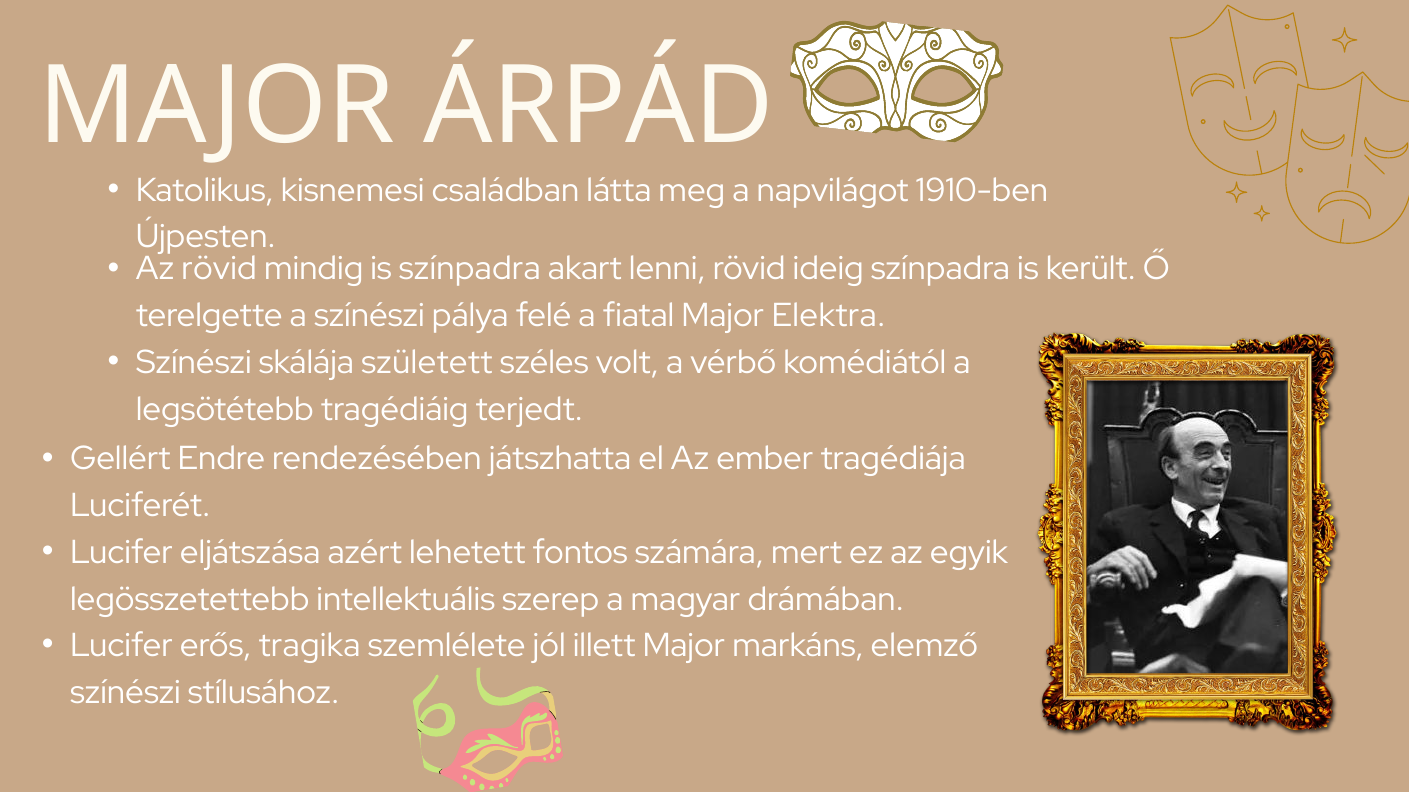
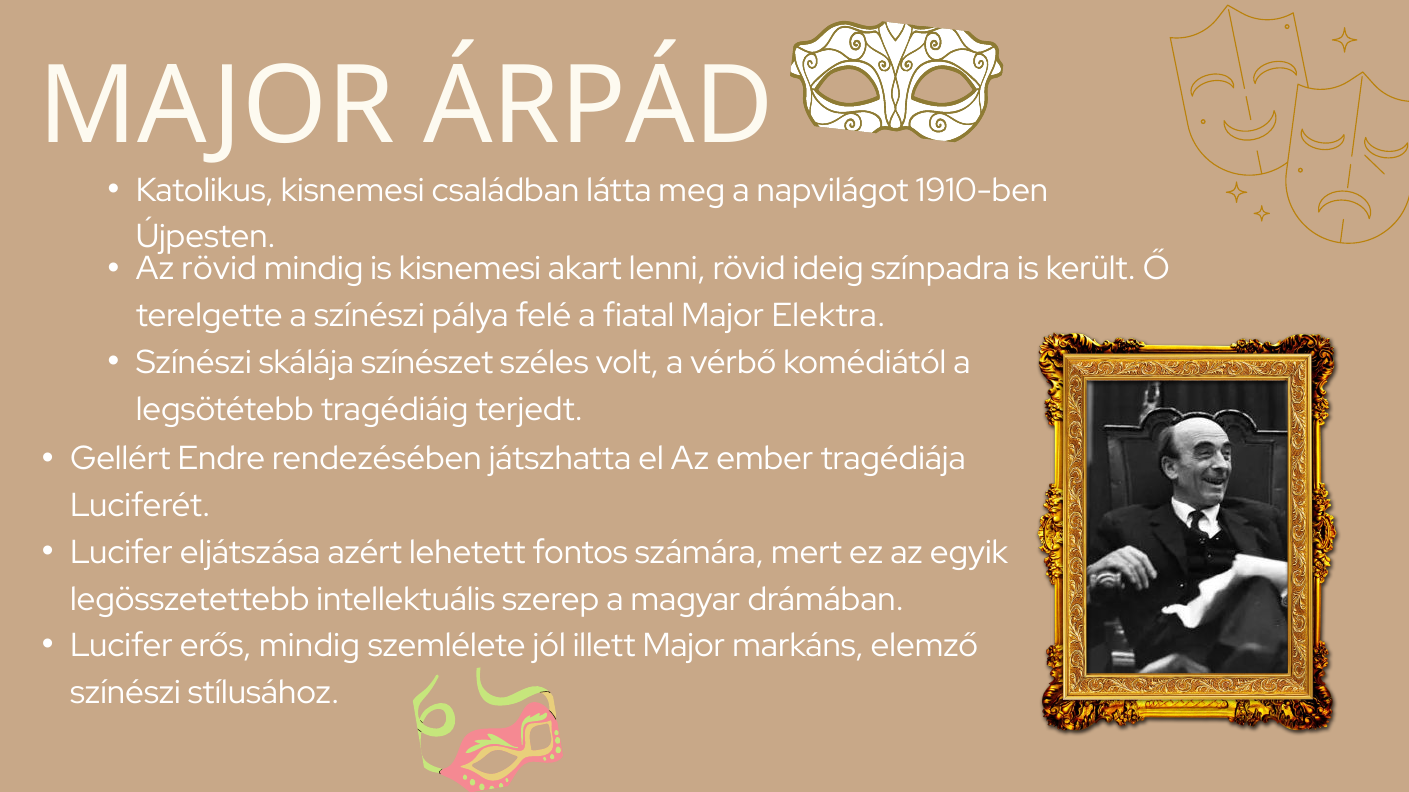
is színpadra: színpadra -> kisnemesi (470, 269)
született: született -> színészet (427, 363)
erős tragika: tragika -> mindig (310, 646)
